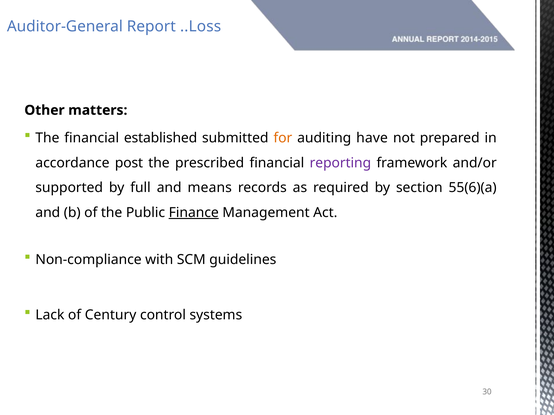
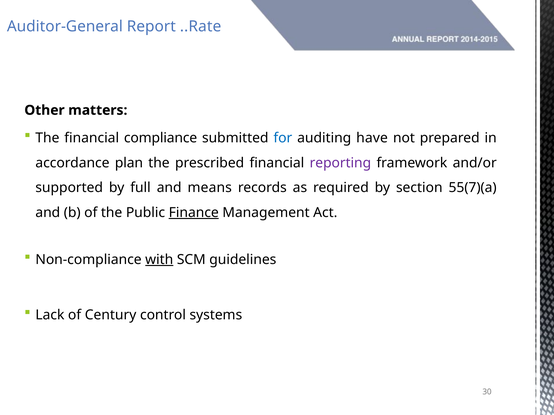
..Loss: ..Loss -> ..Rate (201, 27)
established: established -> compliance (161, 138)
for colour: orange -> blue (283, 138)
post: post -> plan (129, 163)
55(6)(a: 55(6)(a -> 55(7)(a (473, 188)
with underline: none -> present (159, 260)
